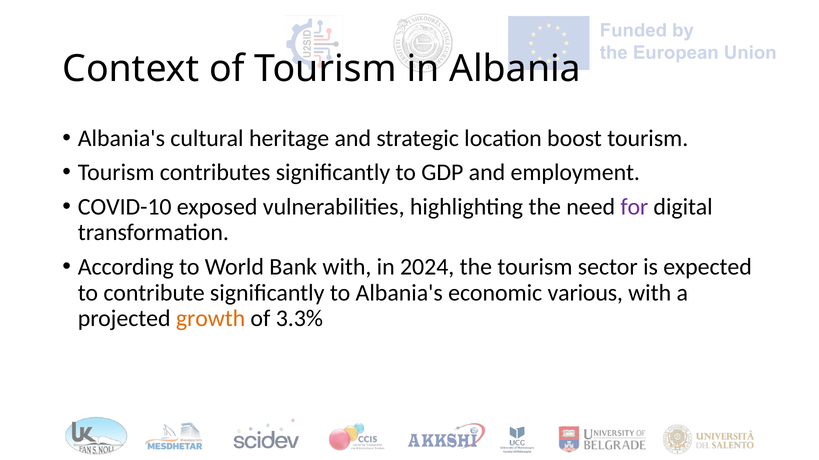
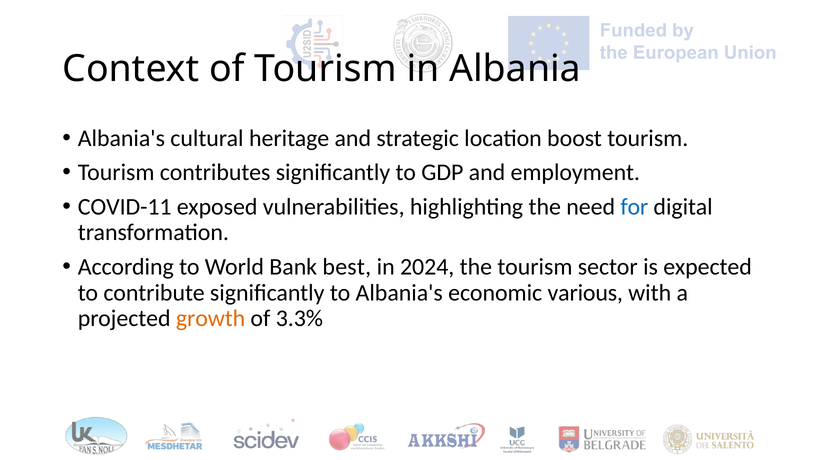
COVID-10: COVID-10 -> COVID-11 (125, 207)
for colour: purple -> blue (634, 207)
Bank with: with -> best (347, 267)
